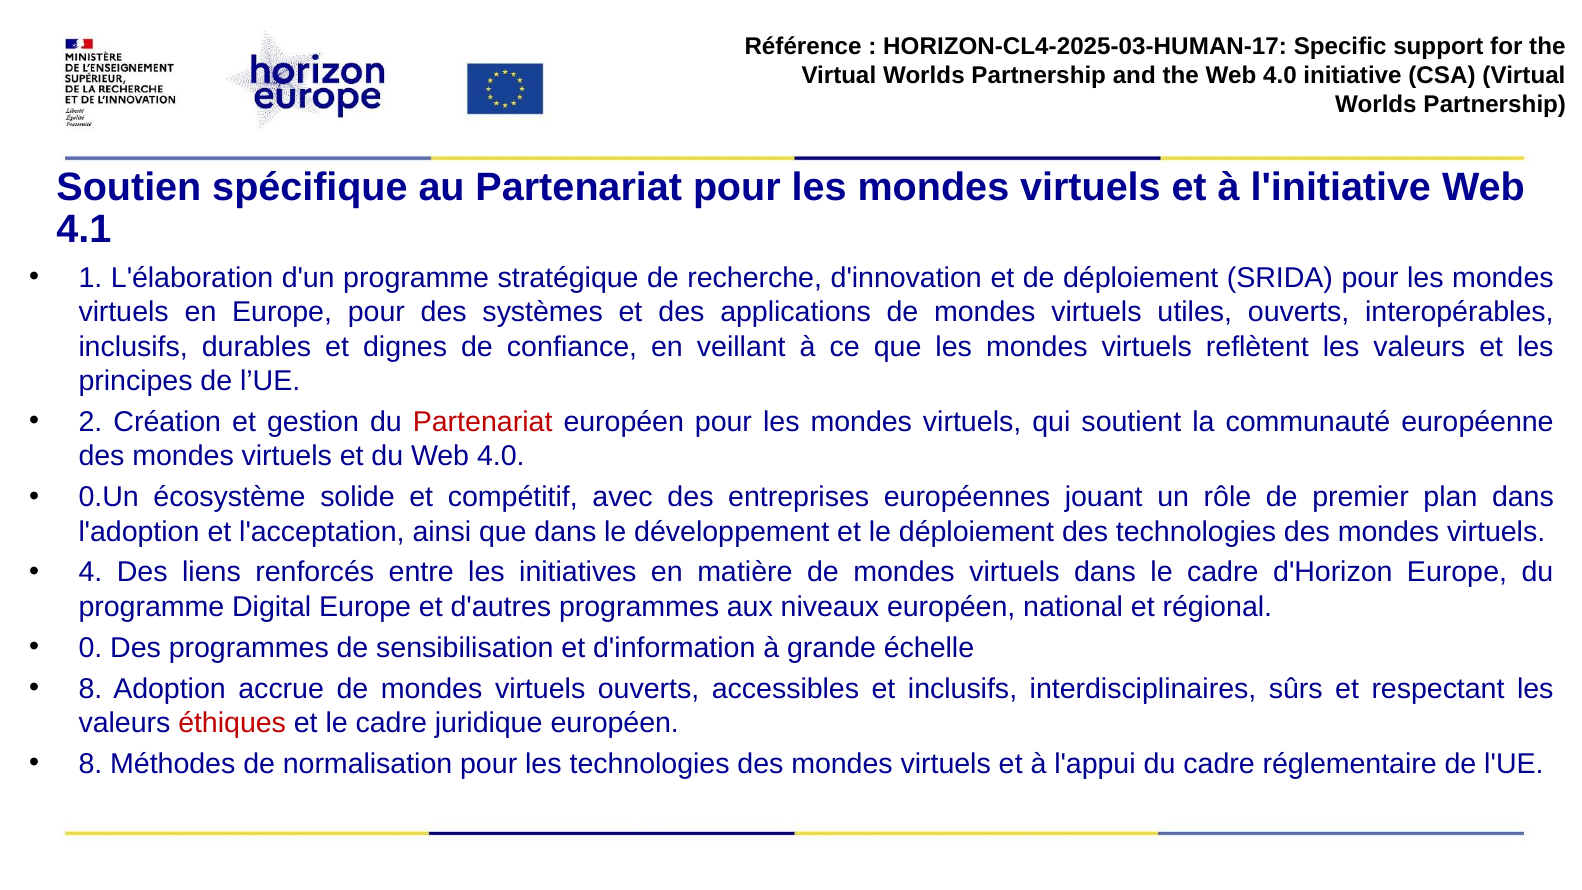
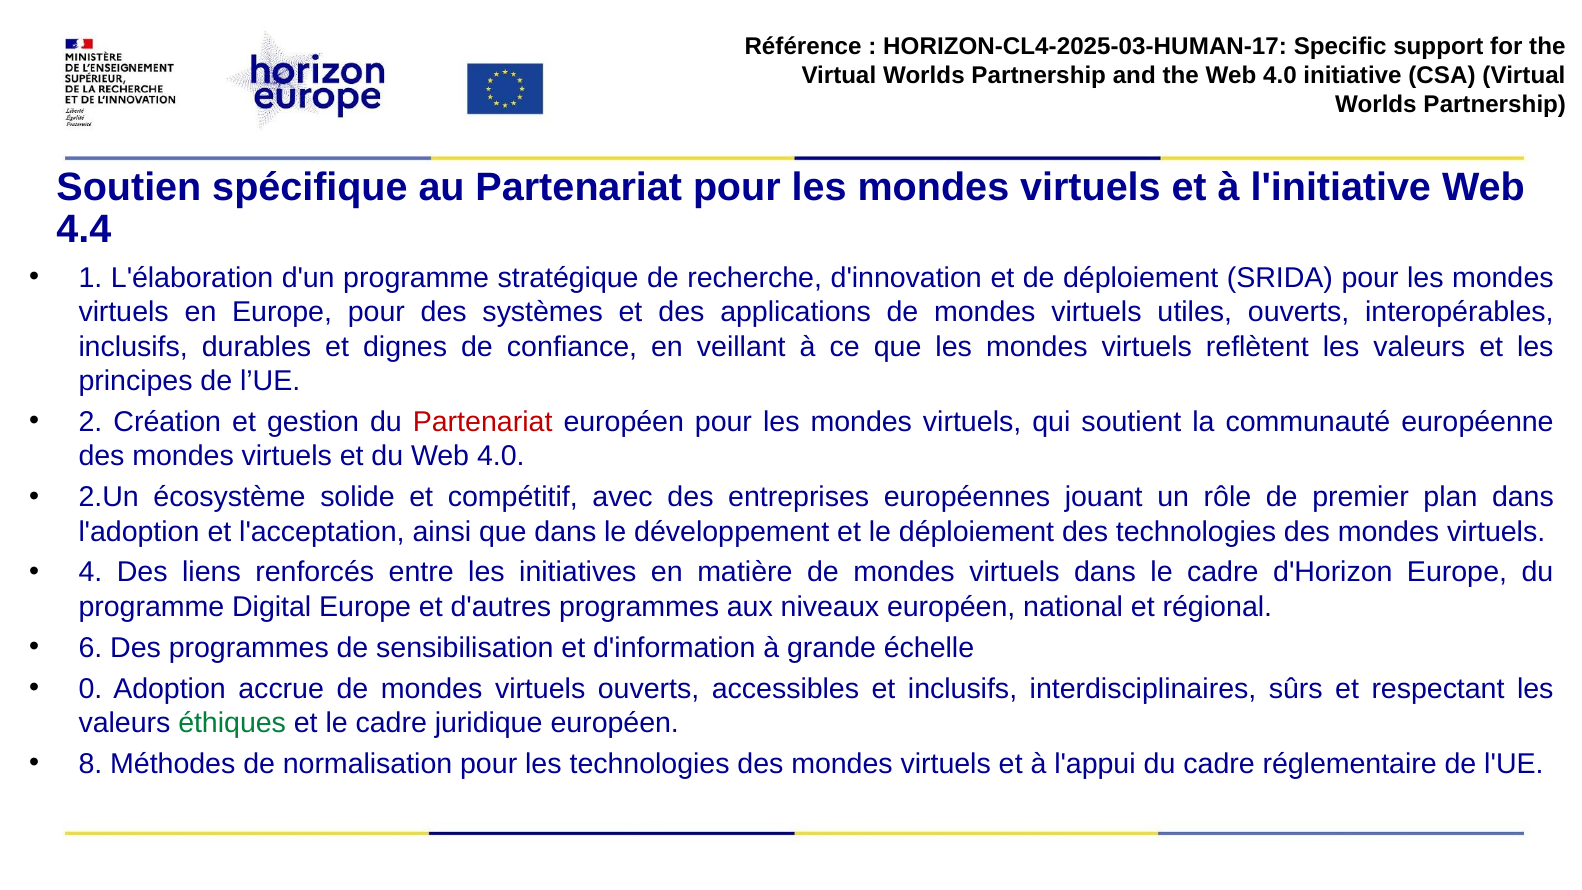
4.1: 4.1 -> 4.4 (84, 230)
0.Un: 0.Un -> 2.Un (109, 497)
0: 0 -> 6 (90, 648)
8: 8 -> 0 (90, 689)
éthiques colour: red -> green (232, 723)
